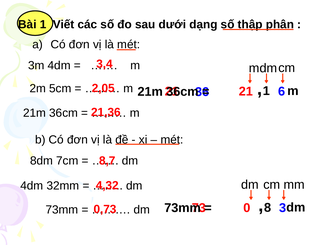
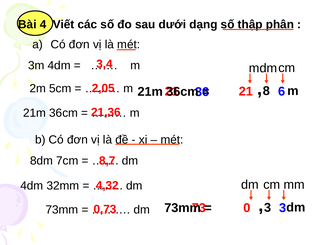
Bài 1: 1 -> 4 (43, 25)
1: 1 -> 8 (266, 91)
8: 8 -> 3 (268, 207)
